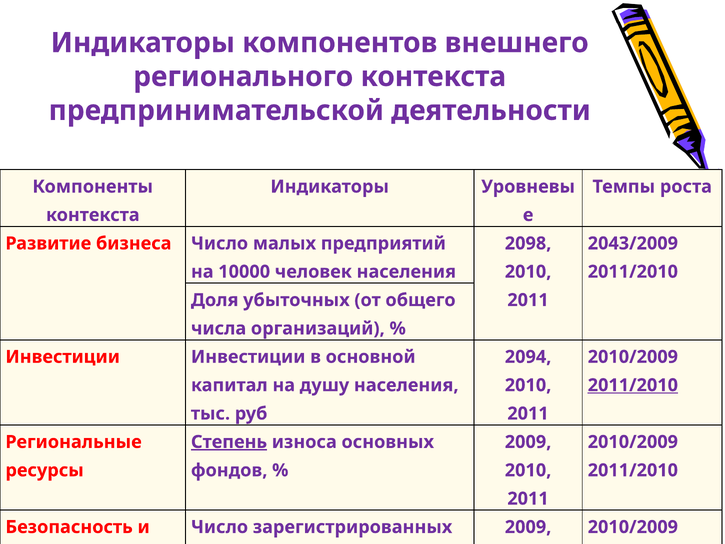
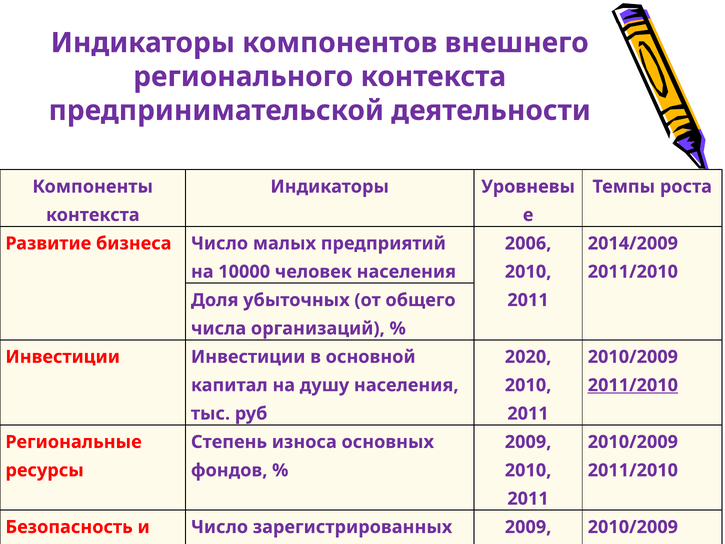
2098: 2098 -> 2006 (528, 243)
2043/2009: 2043/2009 -> 2014/2009 (633, 243)
2094: 2094 -> 2020 (528, 357)
Степень underline: present -> none (229, 442)
